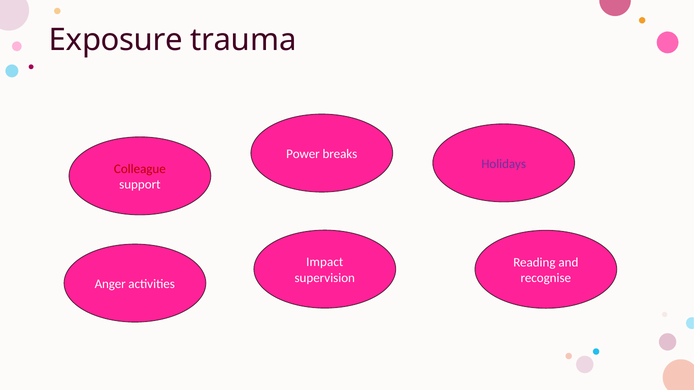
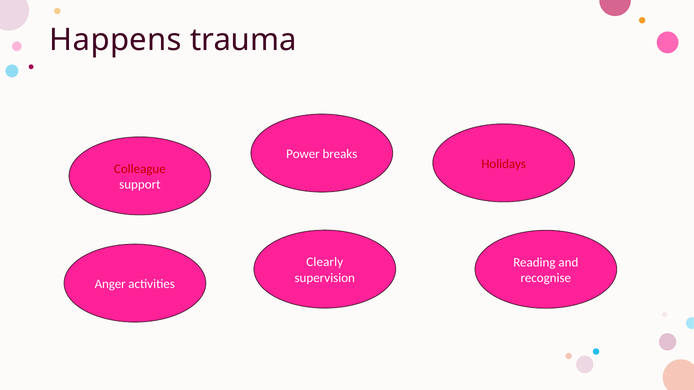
Exposure: Exposure -> Happens (116, 40)
Holidays colour: purple -> red (504, 164)
Impact: Impact -> Clearly (325, 262)
